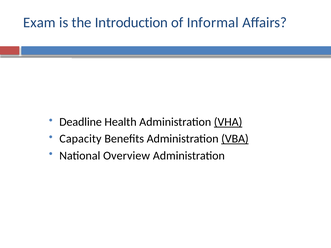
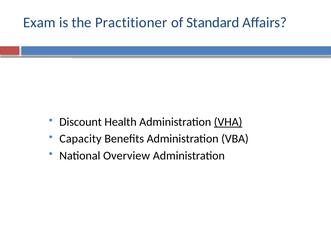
Introduction: Introduction -> Practitioner (131, 23)
Informal: Informal -> Standard (213, 23)
Deadline: Deadline -> Discount (81, 122)
VBA underline: present -> none (235, 139)
